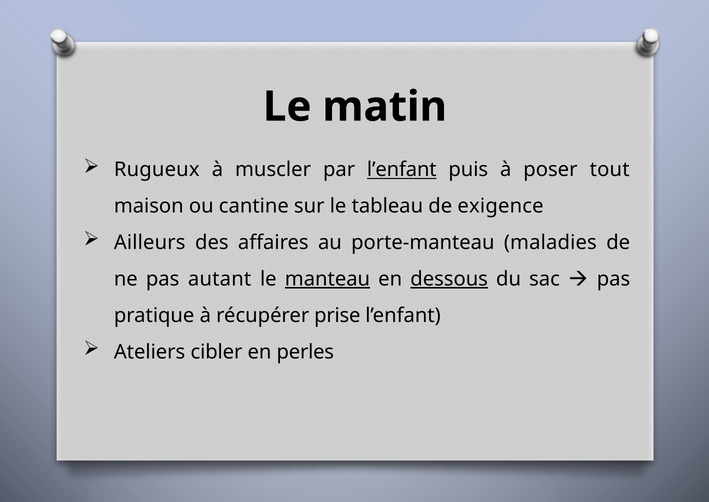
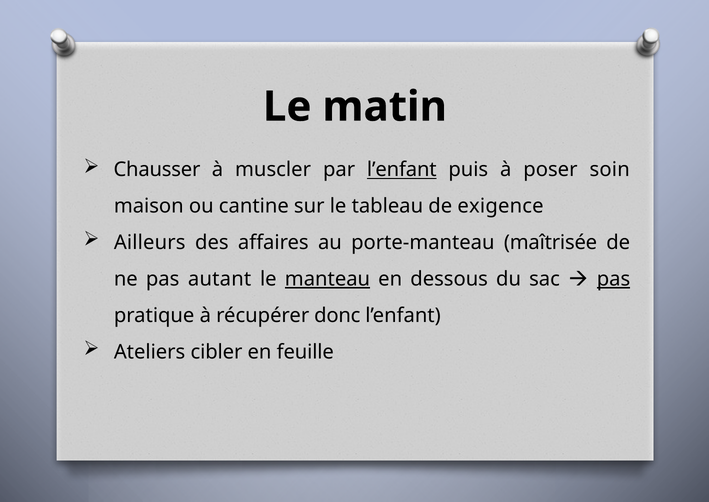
Rugueux: Rugueux -> Chausser (157, 169)
tout: tout -> soin (610, 169)
maladies: maladies -> maîtrisée (551, 242)
dessous underline: present -> none (449, 279)
pas underline: none -> present (614, 279)
prise: prise -> donc (337, 315)
perles: perles -> feuille (305, 351)
